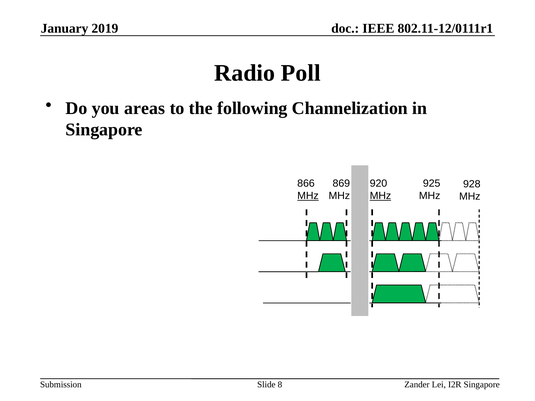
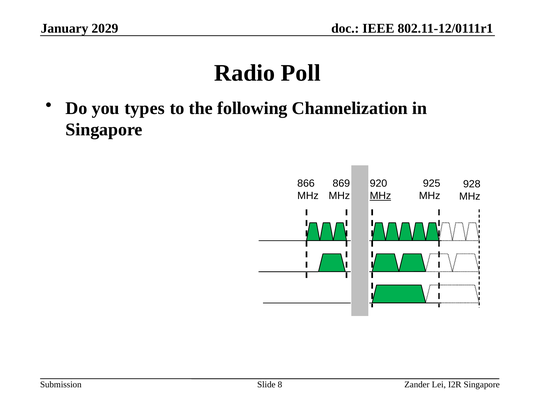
2019: 2019 -> 2029 (105, 29)
areas: areas -> types (145, 108)
MHz underline: present -> none (308, 196)
